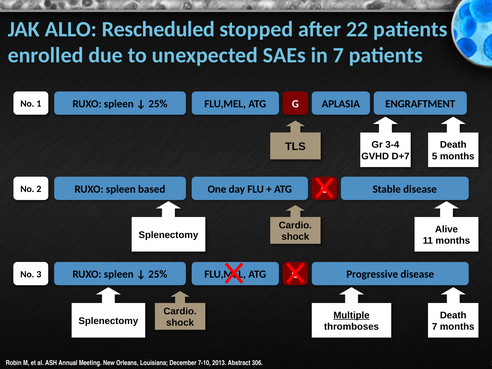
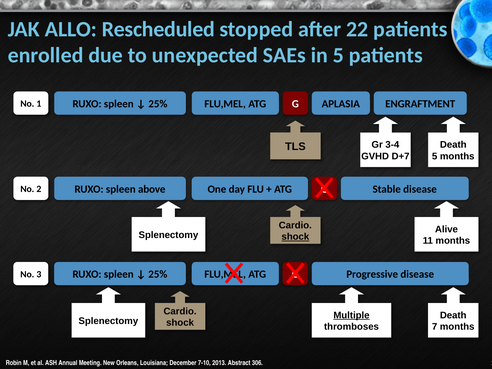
in 7: 7 -> 5 (338, 55)
based: based -> above (152, 189)
shock underline: none -> present (295, 237)
